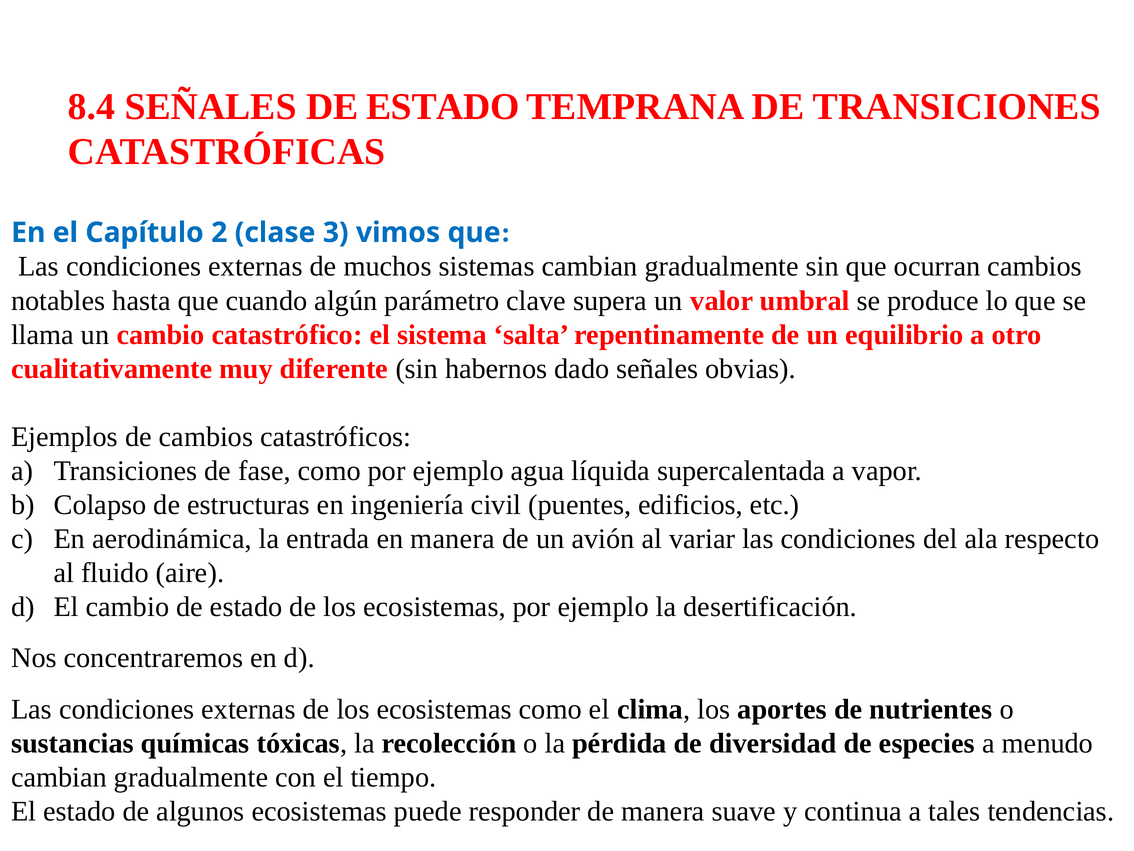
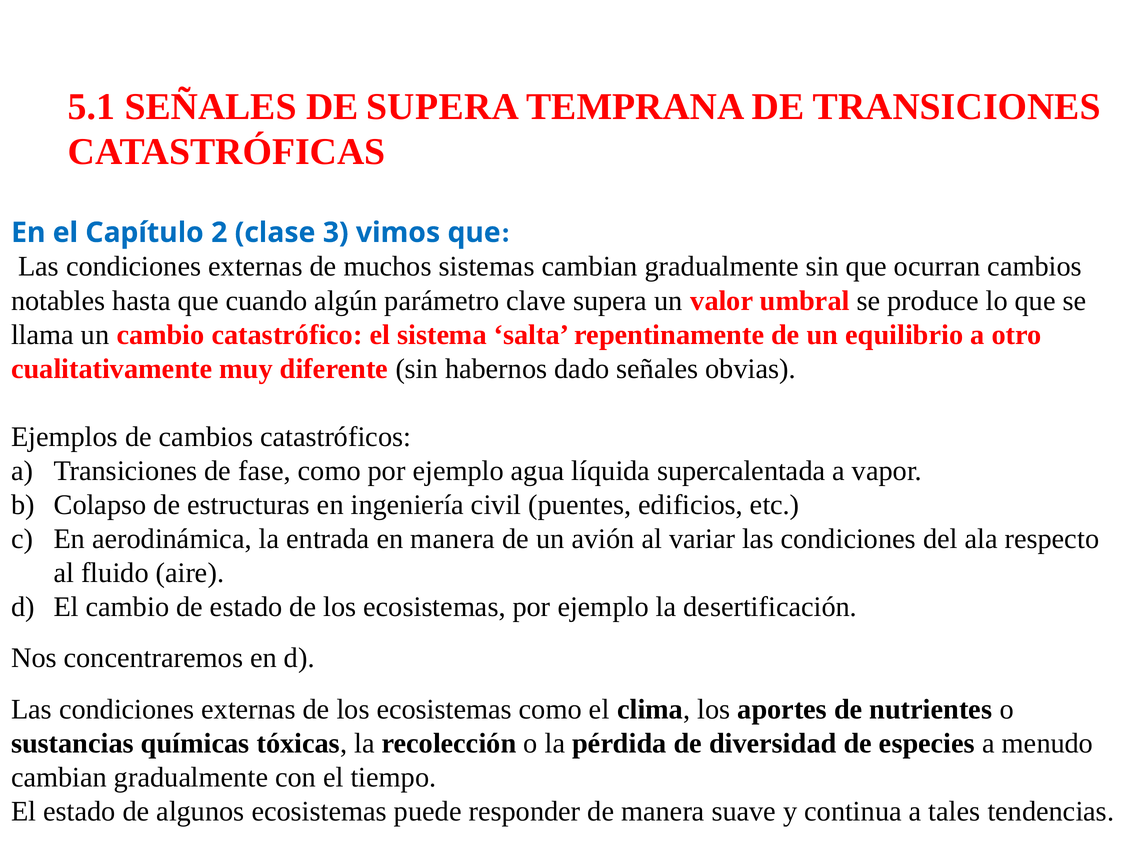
8.4: 8.4 -> 5.1 (91, 106)
SEÑALES DE ESTADO: ESTADO -> SUPERA (443, 106)
